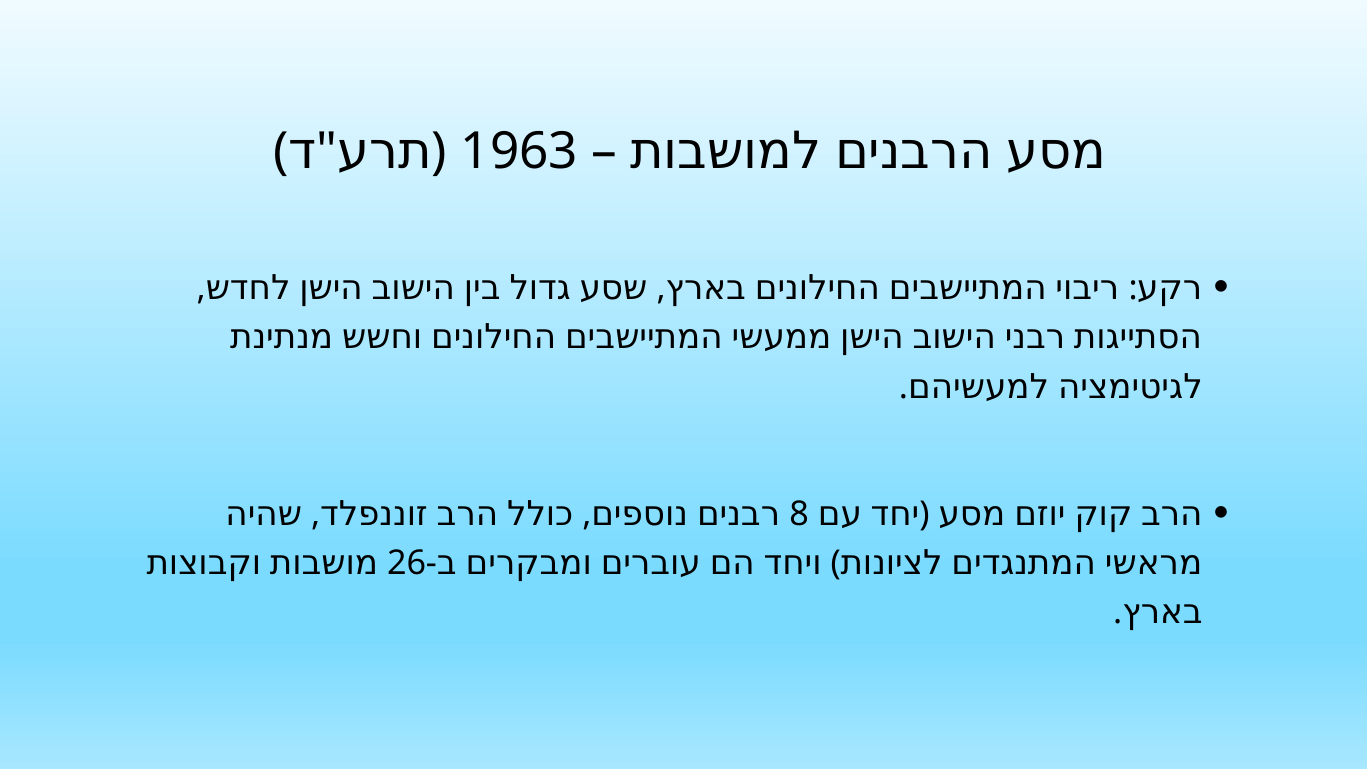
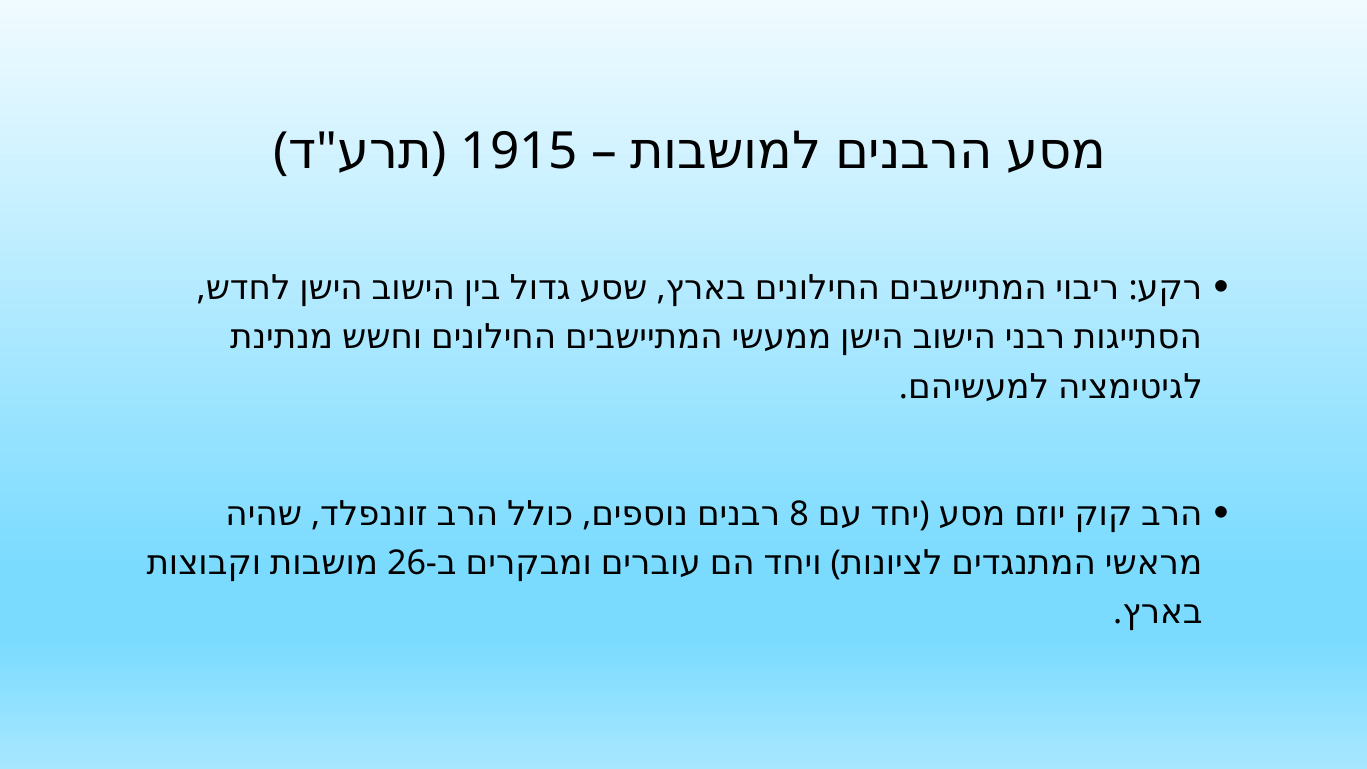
1963: 1963 -> 1915 (519, 152)
